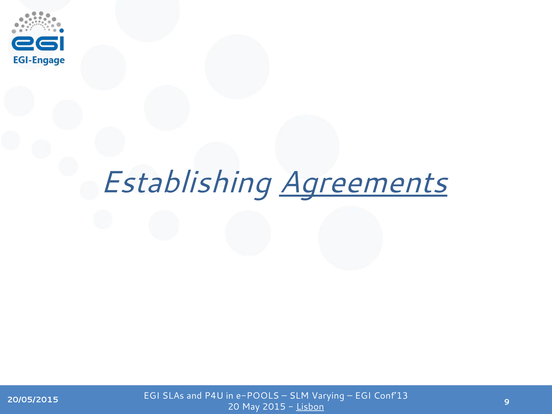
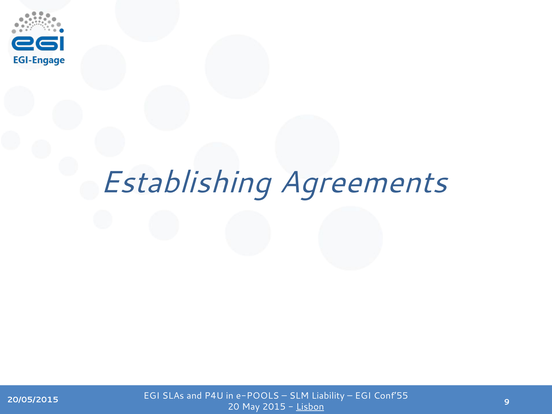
Agreements underline: present -> none (363, 182)
Varying: Varying -> Liability (328, 396)
Conf’13: Conf’13 -> Conf’55 (391, 396)
